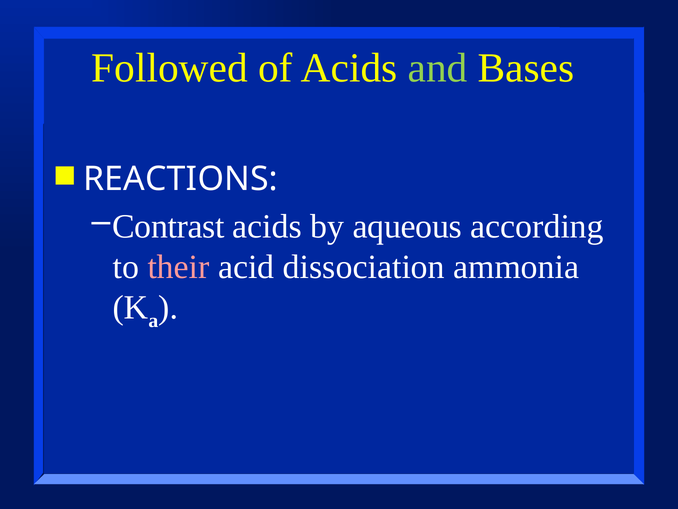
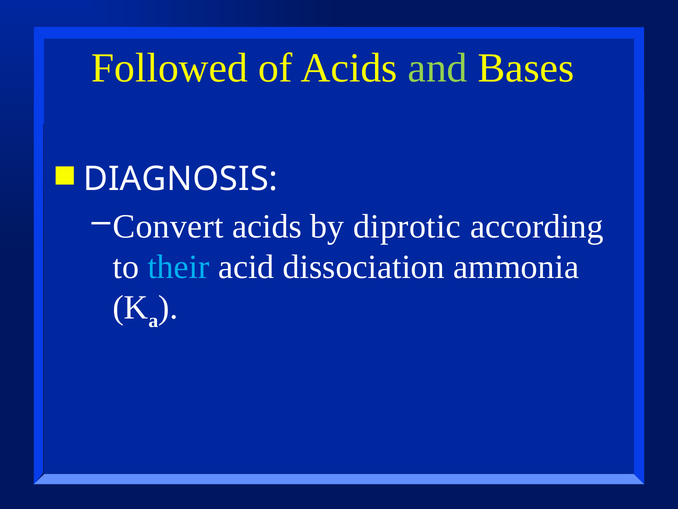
REACTIONS: REACTIONS -> DIAGNOSIS (181, 179)
Contrast: Contrast -> Convert (168, 226)
aqueous: aqueous -> diprotic (407, 226)
their colour: pink -> light blue (179, 267)
